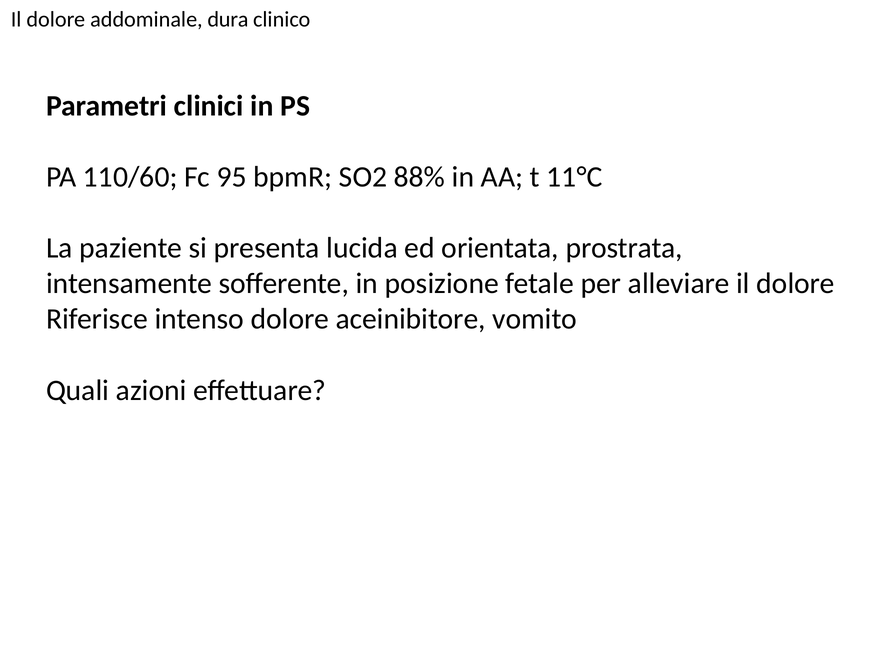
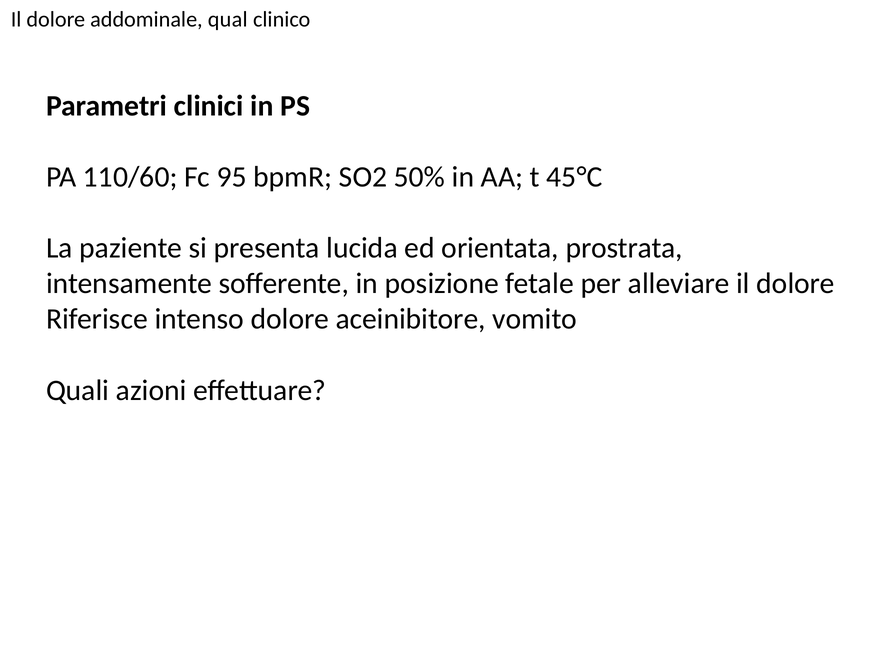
dura: dura -> qual (228, 19)
88%: 88% -> 50% (420, 177)
11°C: 11°C -> 45°C (574, 177)
